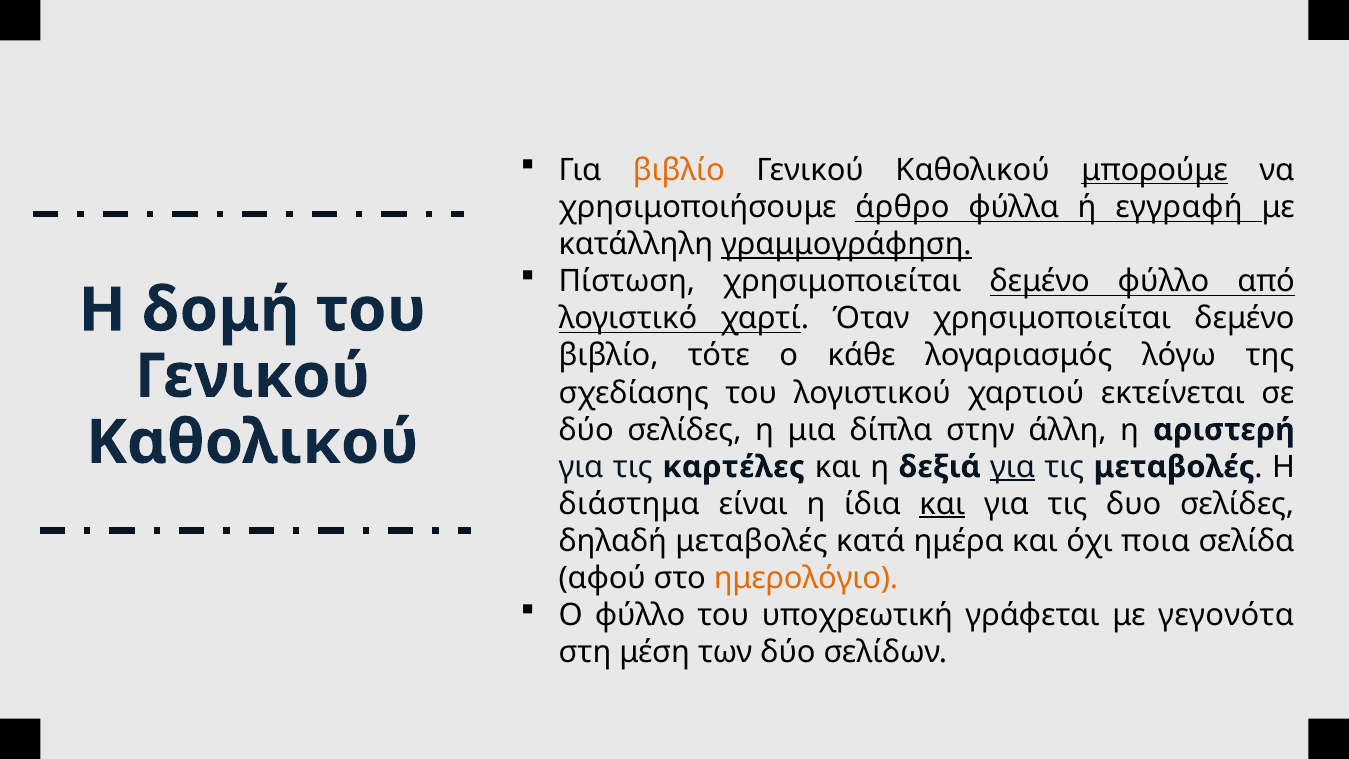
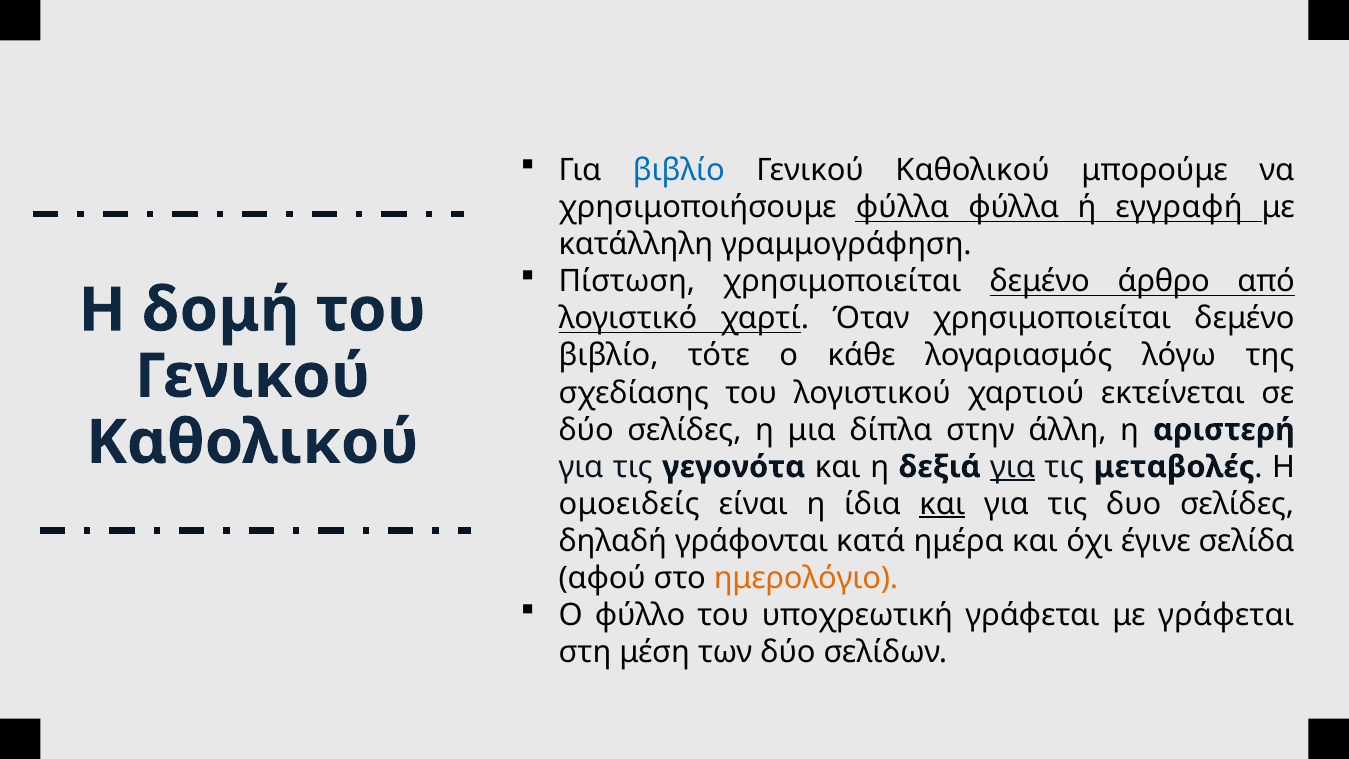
βιβλίο colour: orange -> blue (679, 170)
μπορούμε underline: present -> none (1155, 170)
χρησιμοποιήσουμε άρθρο: άρθρο -> φύλλα (903, 207)
γραμμογράφηση underline: present -> none (846, 244)
δεμένο φύλλο: φύλλο -> άρθρο (1164, 281)
τις καρτέλες: καρτέλες -> γεγονότα (734, 467)
διάστημα: διάστημα -> ομοειδείς (629, 504)
δηλαδή μεταβολές: μεταβολές -> γράφονται (752, 541)
ποια: ποια -> έγινε (1156, 541)
με γεγονότα: γεγονότα -> γράφεται (1226, 615)
